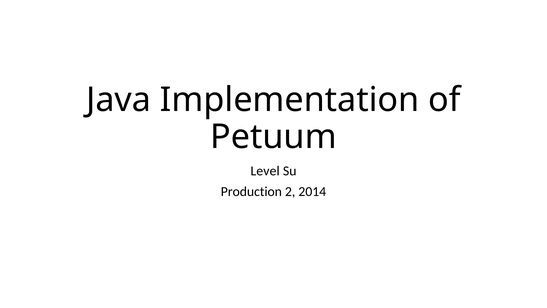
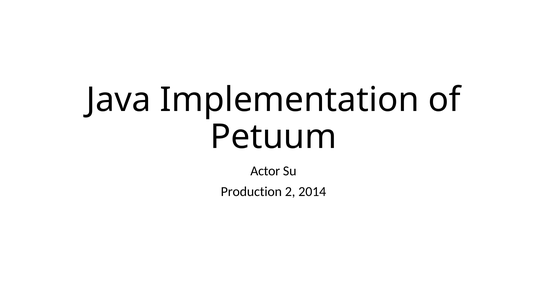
Level: Level -> Actor (265, 171)
